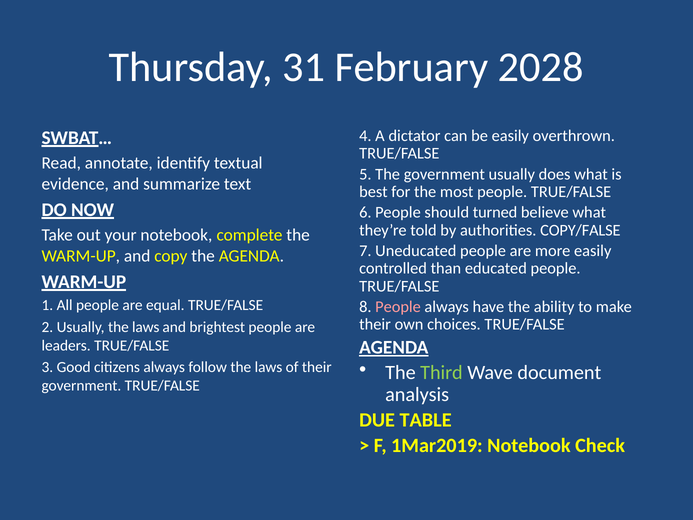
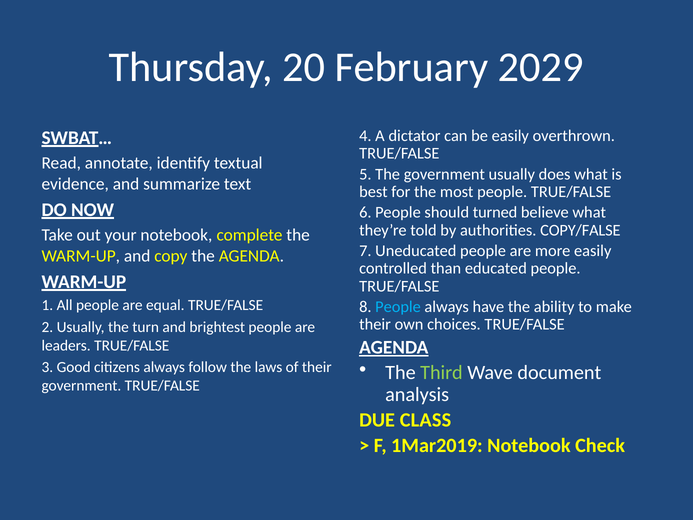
31: 31 -> 20 (304, 67)
2028: 2028 -> 2029 (541, 67)
People colour: pink -> light blue (398, 307)
Usually the laws: laws -> turn (146, 327)
TABLE: TABLE -> CLASS (426, 420)
